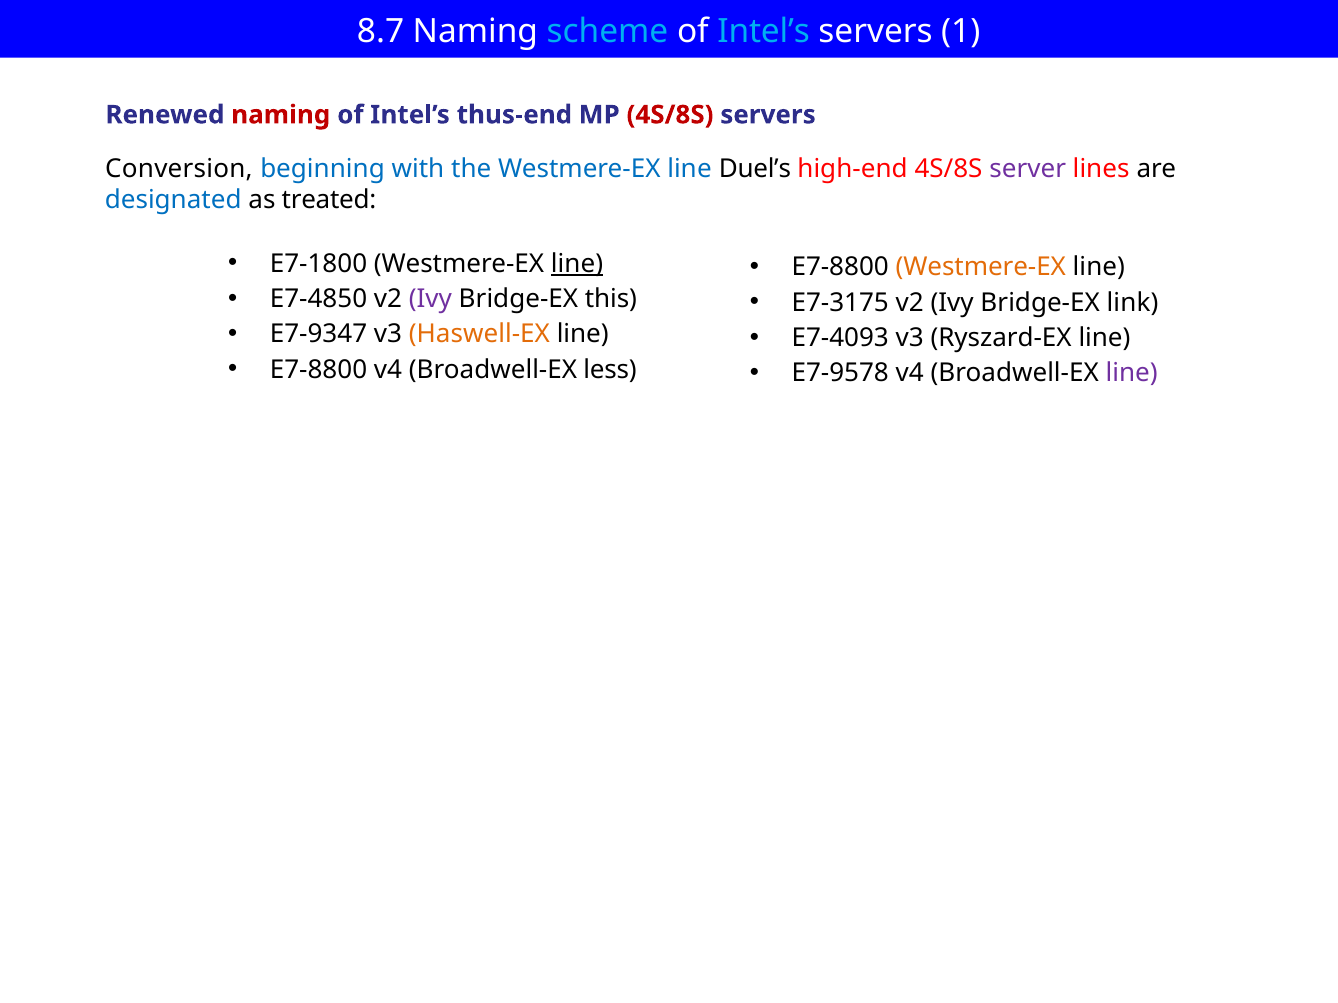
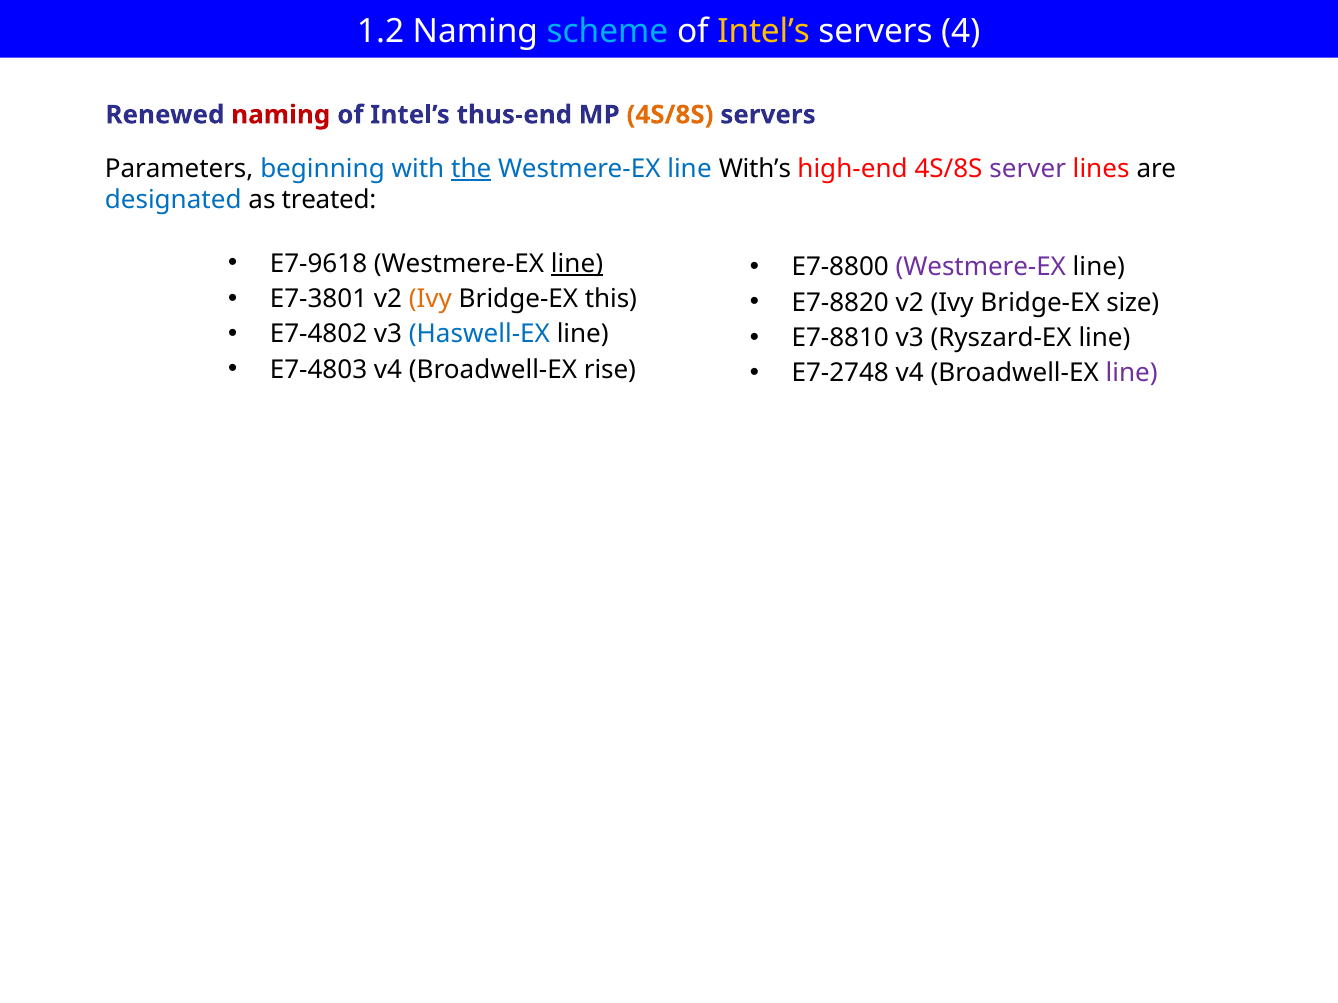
8.7: 8.7 -> 1.2 (381, 31)
Intel’s colour: light blue -> yellow (764, 31)
1: 1 -> 4 (961, 31)
4S/8S colour: red -> orange (670, 115)
Conversion: Conversion -> Parameters (179, 169)
the underline: none -> present (471, 169)
Duel’s: Duel’s -> With’s (755, 169)
E7-1800: E7-1800 -> E7-9618 (319, 264)
Westmere-EX colour: orange -> purple (981, 267)
E7-4850: E7-4850 -> E7-3801 (319, 299)
Ivy colour: purple -> orange (430, 299)
E7-3175: E7-3175 -> E7-8820 (840, 303)
link: link -> size (1133, 303)
E7-9347: E7-9347 -> E7-4802 (319, 335)
Haswell-EX colour: orange -> blue (479, 335)
E7-4093: E7-4093 -> E7-8810 (840, 338)
E7-8800: E7-8800 -> E7-4803 (319, 370)
less: less -> rise (610, 370)
E7-9578: E7-9578 -> E7-2748 (840, 373)
